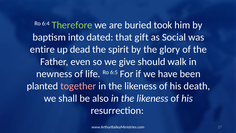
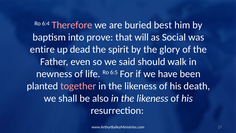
Therefore colour: light green -> pink (72, 25)
took: took -> best (163, 25)
dated: dated -> prove (100, 37)
gift: gift -> will (142, 37)
give: give -> said (127, 62)
